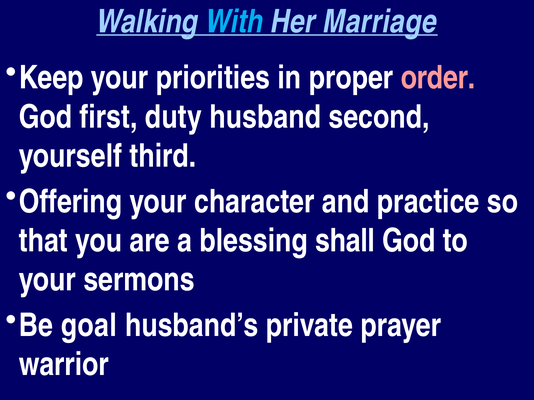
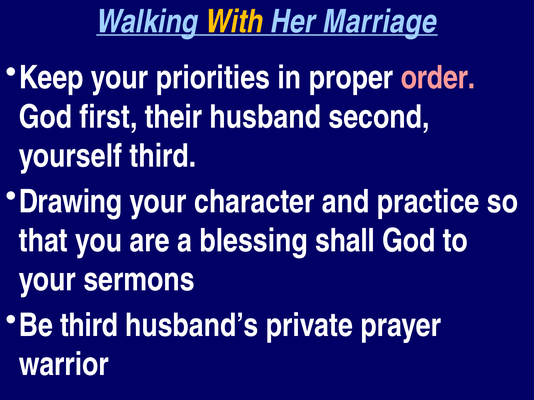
With colour: light blue -> yellow (234, 22)
duty: duty -> their (174, 117)
Offering: Offering -> Drawing (70, 202)
Be goal: goal -> third (89, 326)
